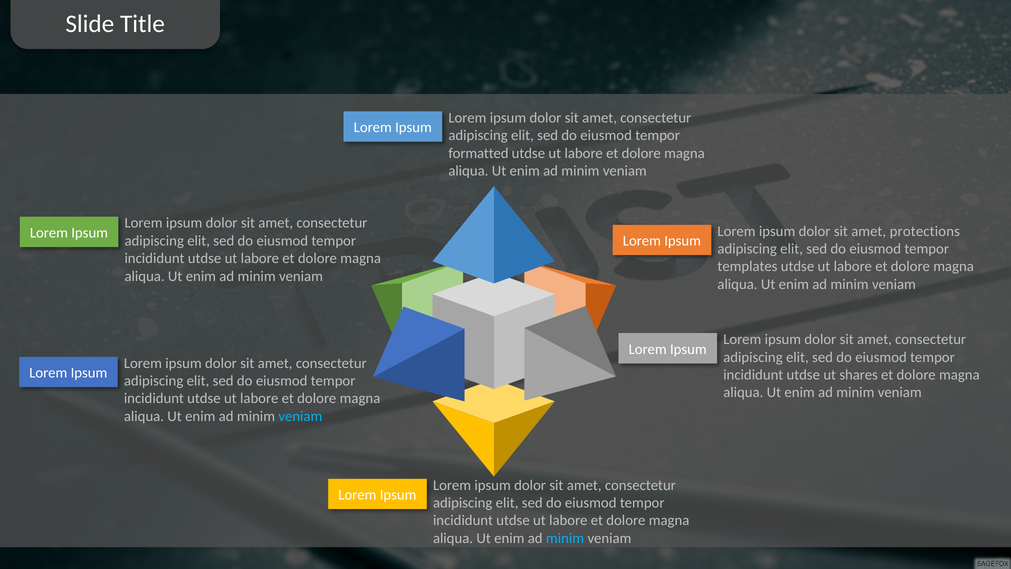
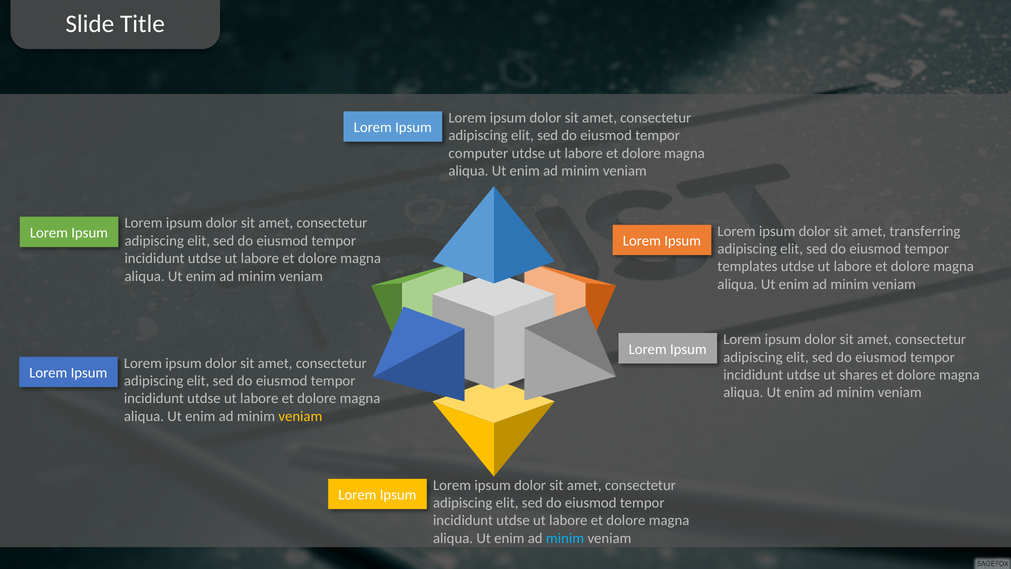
formatted: formatted -> computer (478, 153)
protections: protections -> transferring (925, 231)
veniam colour: light blue -> yellow (300, 416)
